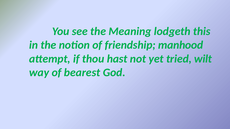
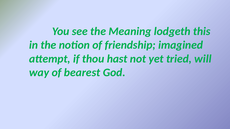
manhood: manhood -> imagined (181, 45)
wilt: wilt -> will (203, 59)
